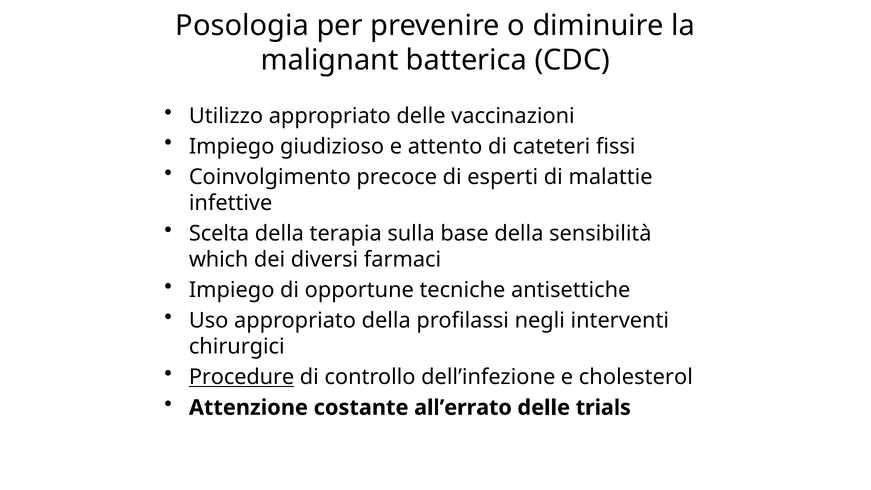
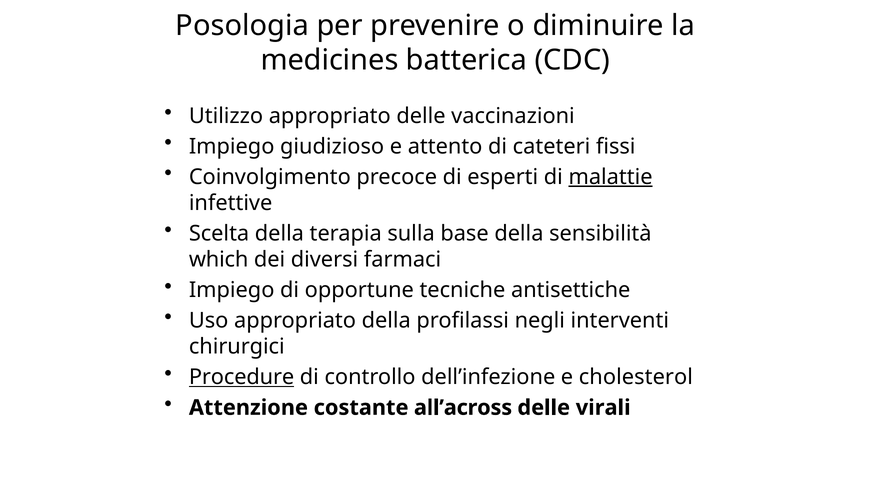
malignant: malignant -> medicines (330, 60)
malattie underline: none -> present (611, 177)
all’errato: all’errato -> all’across (463, 408)
trials: trials -> virali (603, 408)
